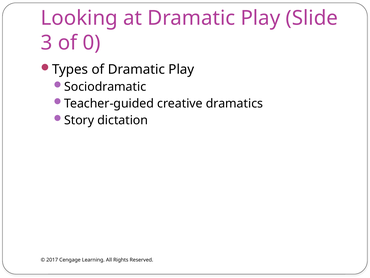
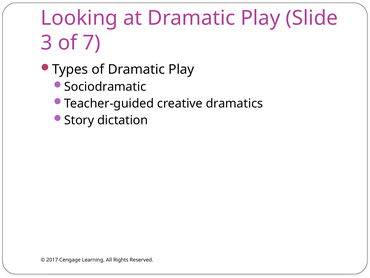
0: 0 -> 7 (91, 43)
